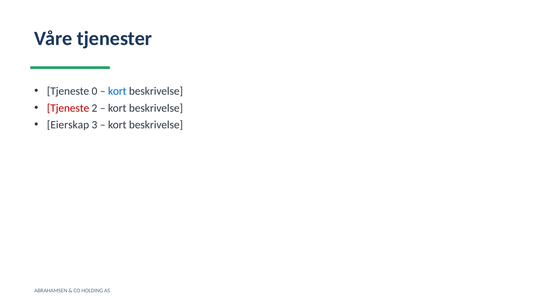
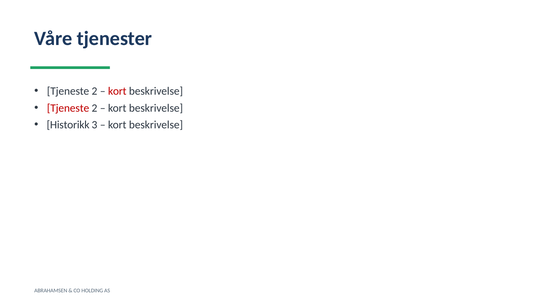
0: 0 -> 2 (94, 91)
kort colour: blue -> red (117, 91)
Eierskap: Eierskap -> Historikk (68, 125)
